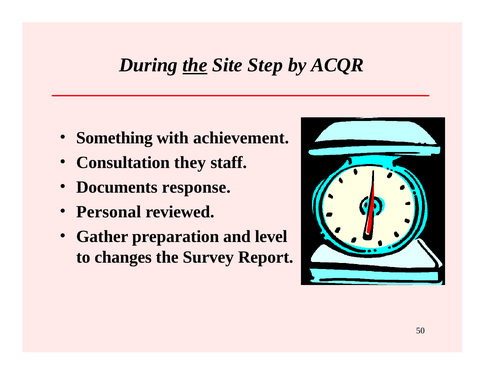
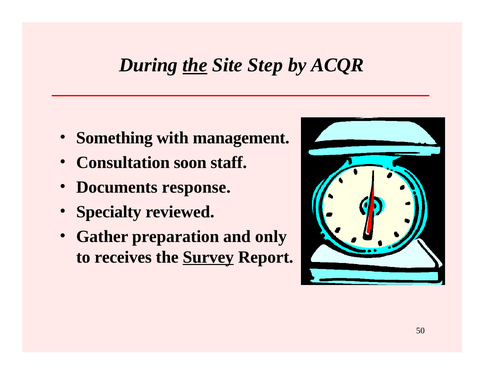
achievement: achievement -> management (241, 138)
they: they -> soon (190, 163)
Personal: Personal -> Specialty (109, 212)
level: level -> only (271, 237)
changes: changes -> receives (123, 257)
Survey underline: none -> present (208, 257)
